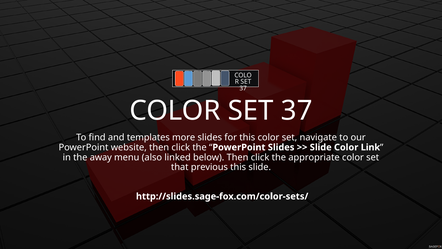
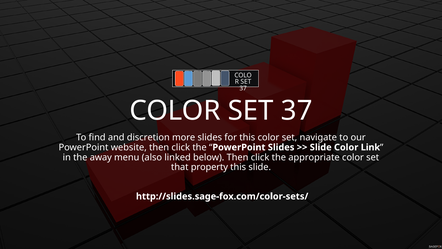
templates: templates -> discretion (148, 137)
previous: previous -> property (209, 167)
